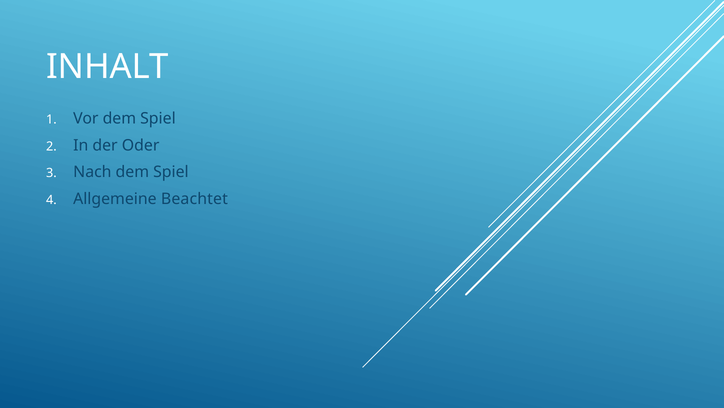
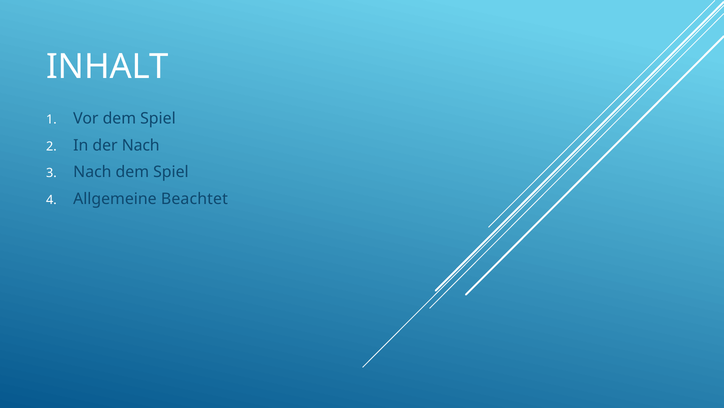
der Oder: Oder -> Nach (141, 145)
